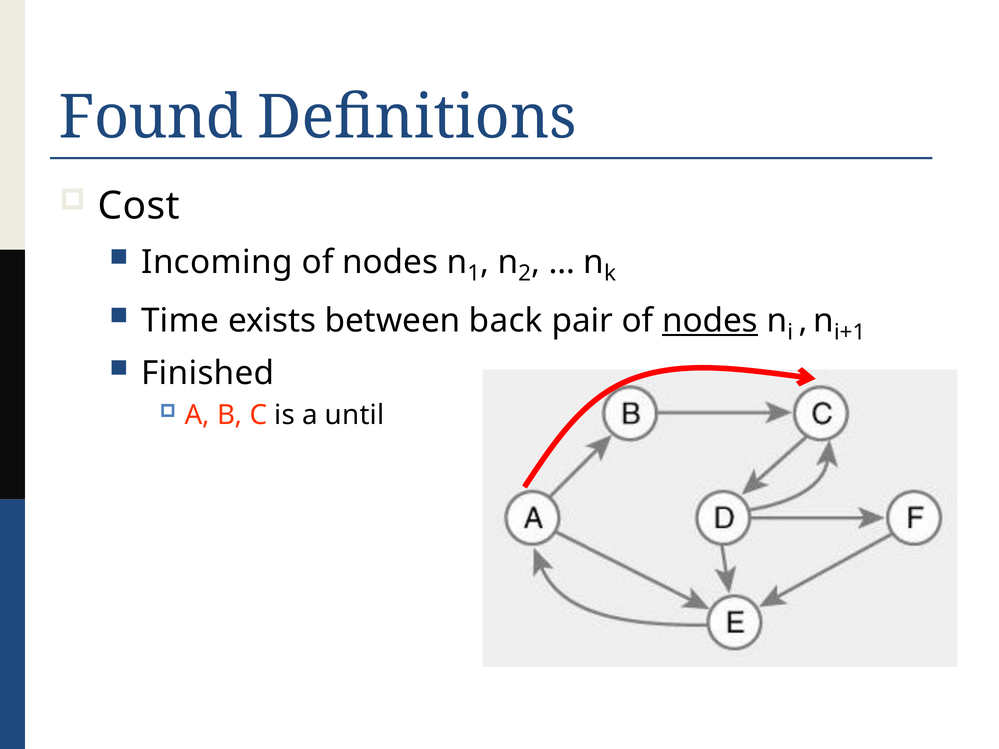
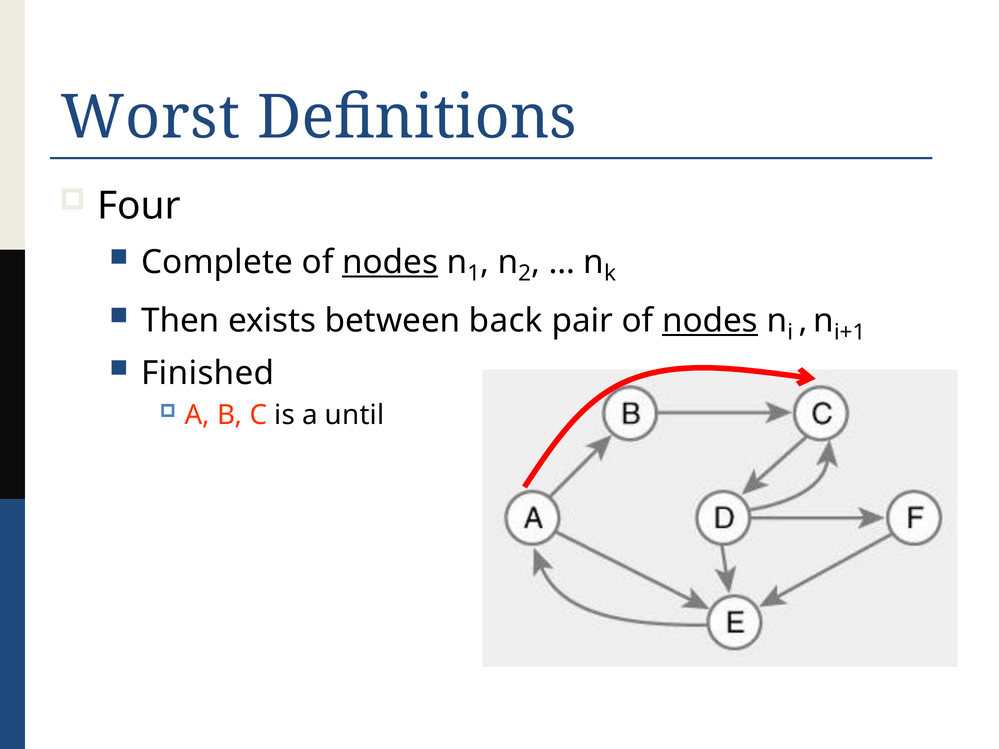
Found: Found -> Worst (150, 118)
Cost: Cost -> Four (139, 206)
Incoming: Incoming -> Complete (217, 262)
nodes underline: none -> present (390, 262)
Time: Time -> Then (180, 321)
